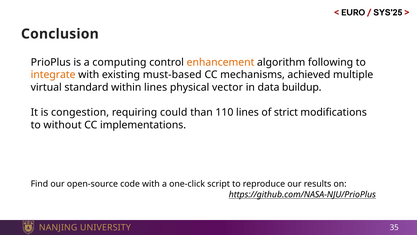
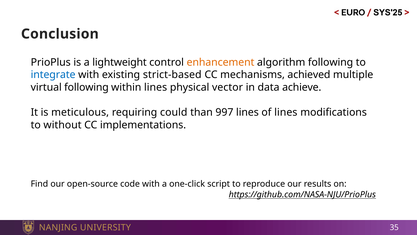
computing: computing -> lightweight (120, 62)
integrate colour: orange -> blue (53, 75)
must-based: must-based -> strict-based (172, 75)
virtual standard: standard -> following (86, 87)
buildup: buildup -> achieve (302, 87)
congestion: congestion -> meticulous (80, 112)
110: 110 -> 997 (224, 112)
of strict: strict -> lines (286, 112)
